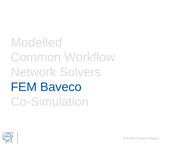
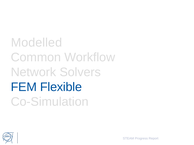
Baveco: Baveco -> Flexible (61, 87)
